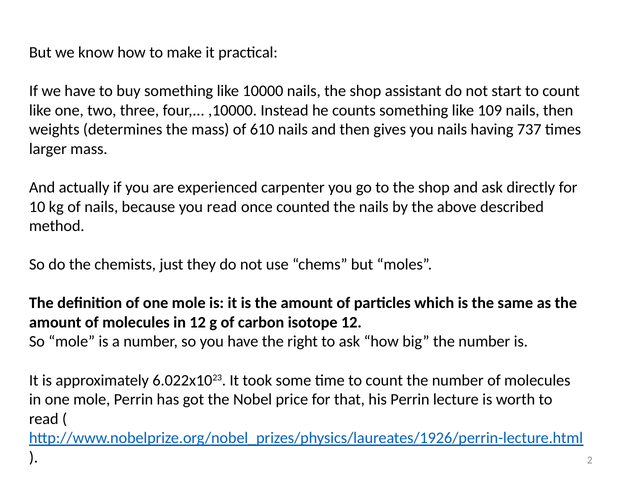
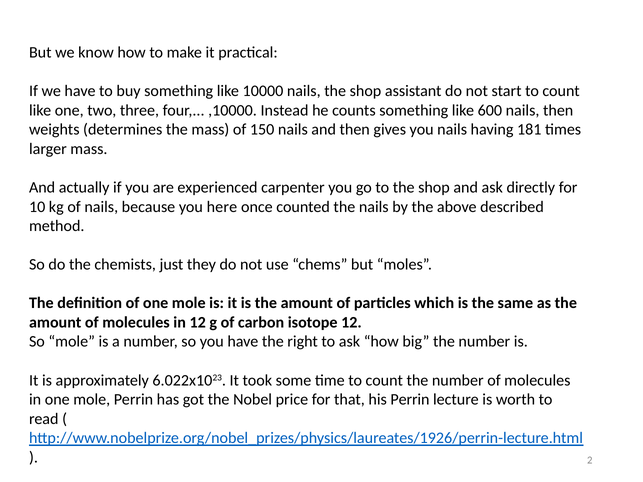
109: 109 -> 600 (490, 110)
610: 610 -> 150 (262, 130)
737: 737 -> 181 (529, 130)
you read: read -> here (222, 207)
